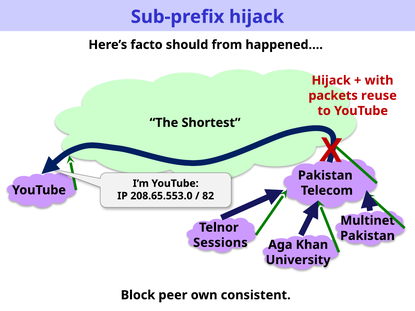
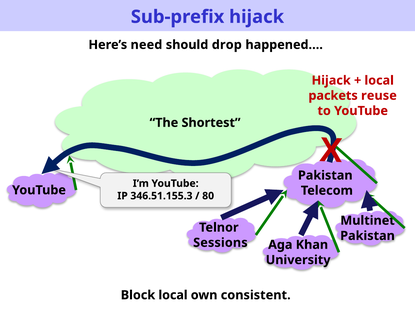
facto: facto -> need (146, 45)
from: from -> drop (227, 45)
with: with -> local (379, 80)
208.65.553.0: 208.65.553.0 -> 346.51.155.3 (161, 196)
82: 82 -> 80 (208, 196)
Block peer: peer -> local (173, 295)
